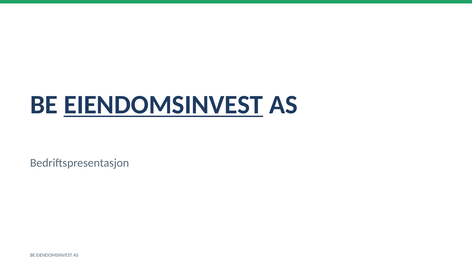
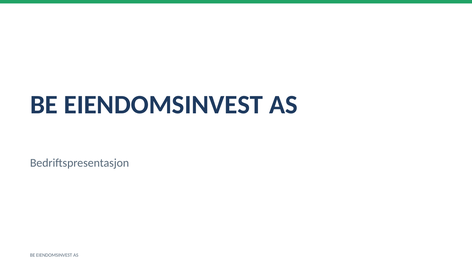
EIENDOMSINVEST underline: present -> none (163, 105)
